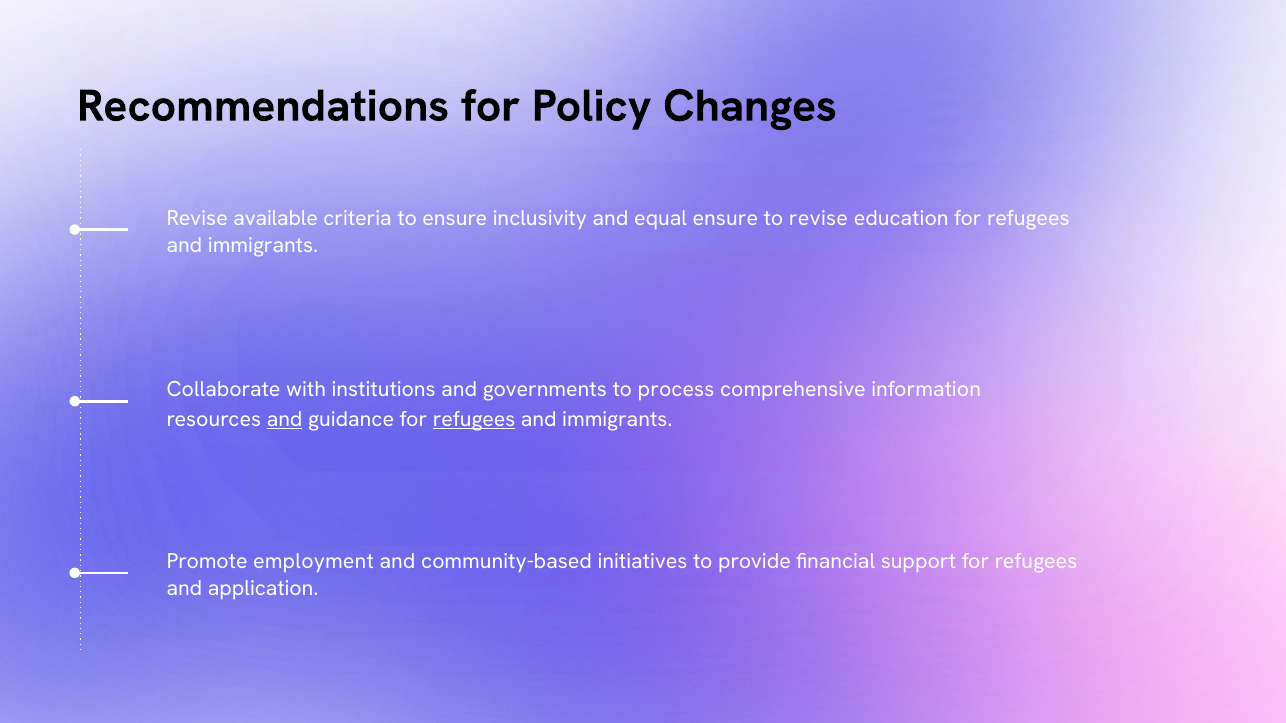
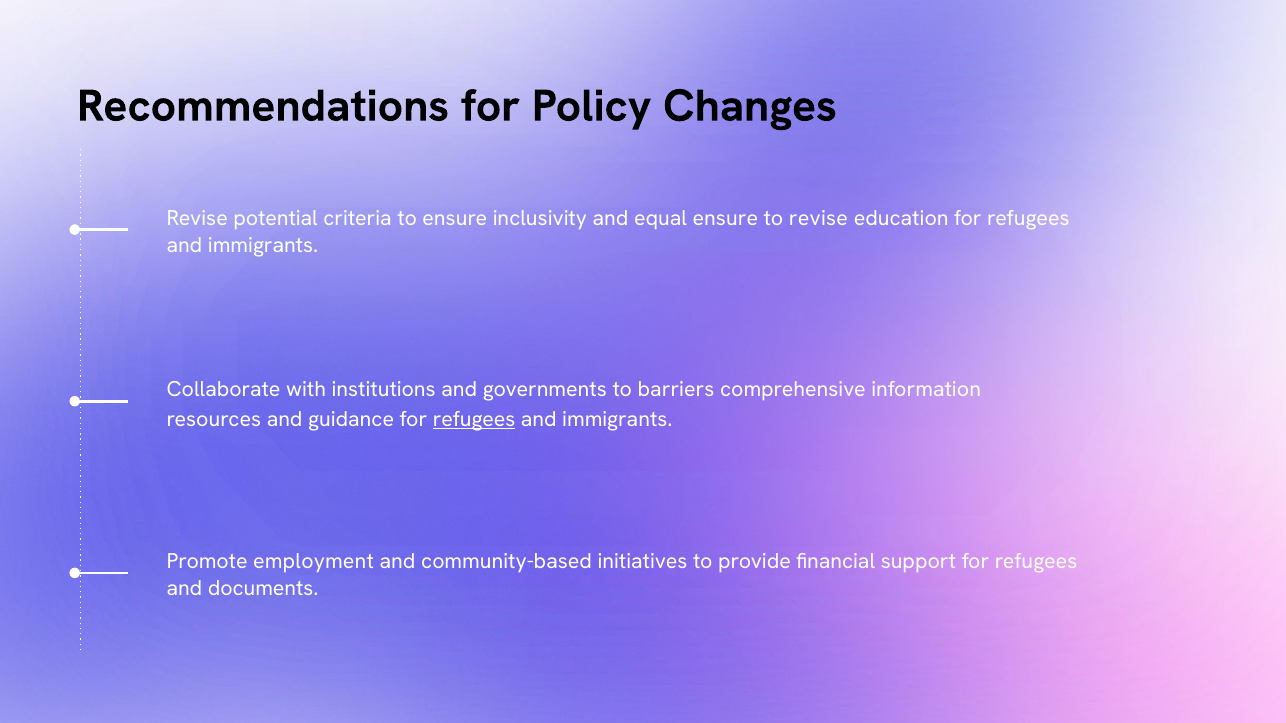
available: available -> potential (276, 218)
process: process -> barriers (676, 390)
and underline: present -> none (285, 420)
application: application -> documents (263, 589)
